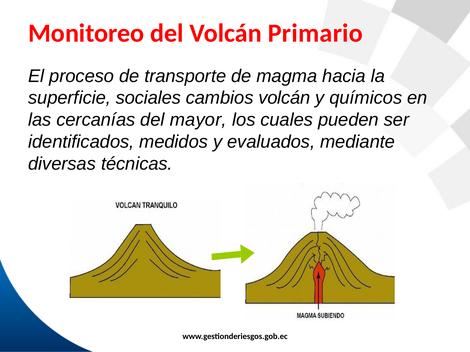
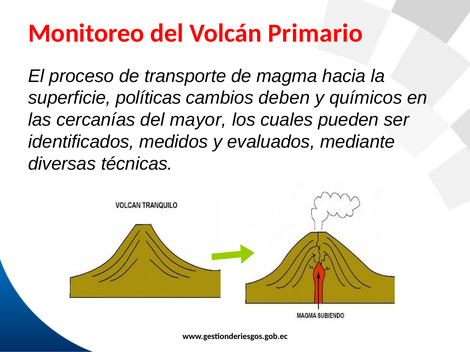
sociales: sociales -> políticas (148, 98)
cambios volcán: volcán -> deben (284, 98)
